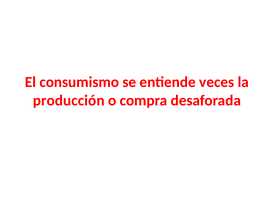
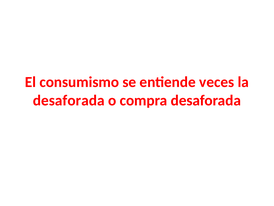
producción: producción -> desaforada (69, 100)
